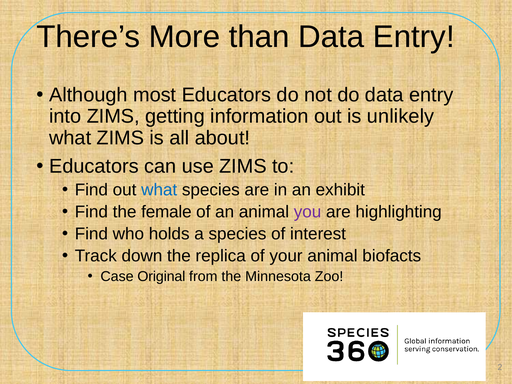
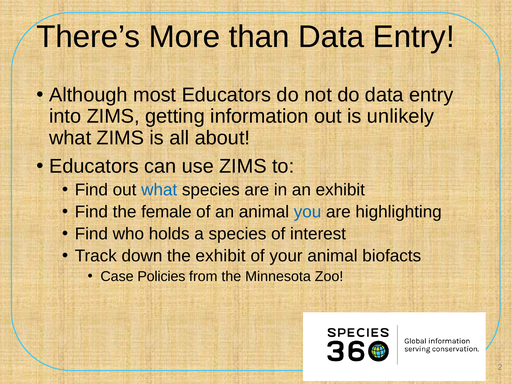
you colour: purple -> blue (308, 212)
the replica: replica -> exhibit (221, 256)
Original: Original -> Policies (161, 276)
